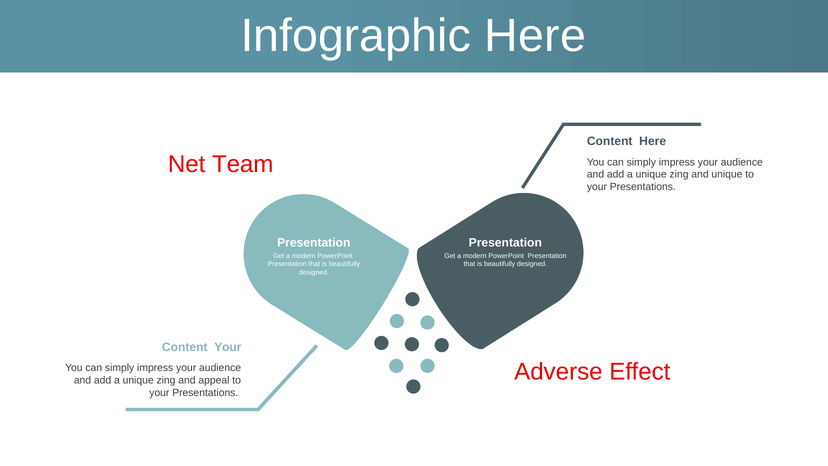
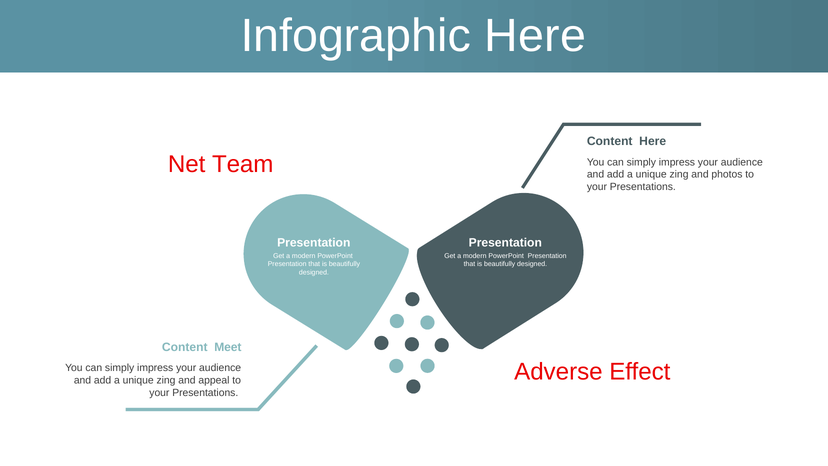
and unique: unique -> photos (727, 174)
Content Your: Your -> Meet (228, 347)
